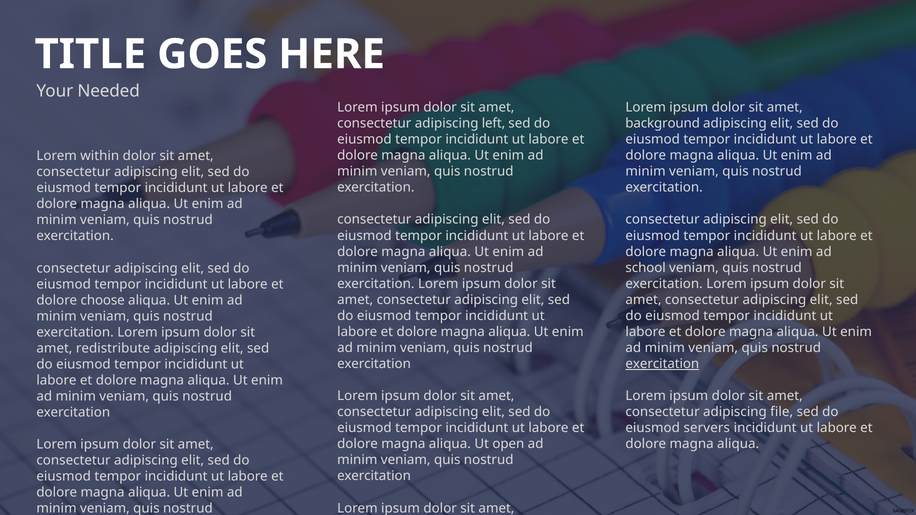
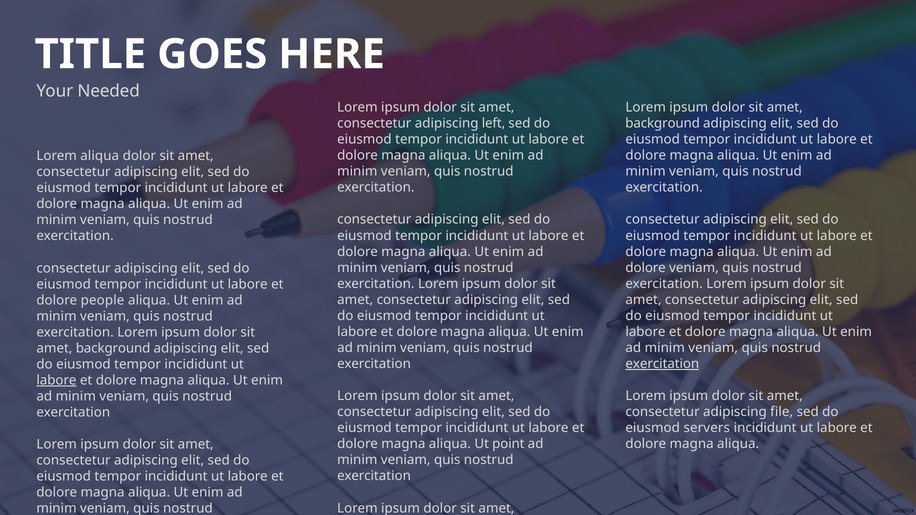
Lorem within: within -> aliqua (100, 156)
school: school -> dolore (646, 268)
choose: choose -> people (103, 300)
redistribute: redistribute -> background (113, 348)
labore underline: none -> present (56, 381)
open: open -> point (508, 444)
